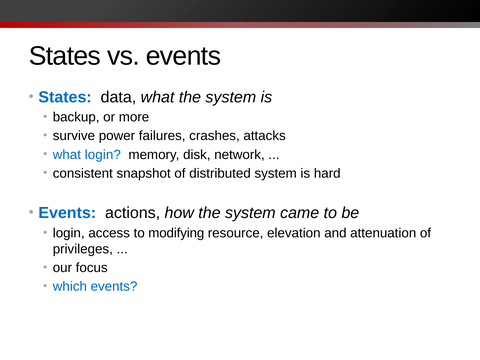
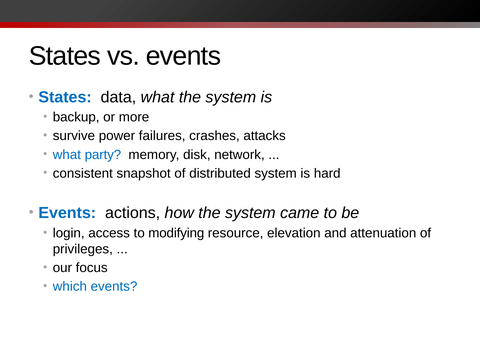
what login: login -> party (103, 155)
